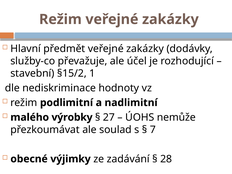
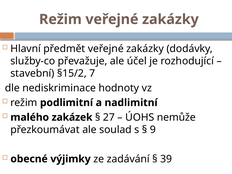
1: 1 -> 7 (92, 73)
výrobky: výrobky -> zakázek (72, 117)
7: 7 -> 9 (153, 130)
28: 28 -> 39 (166, 159)
